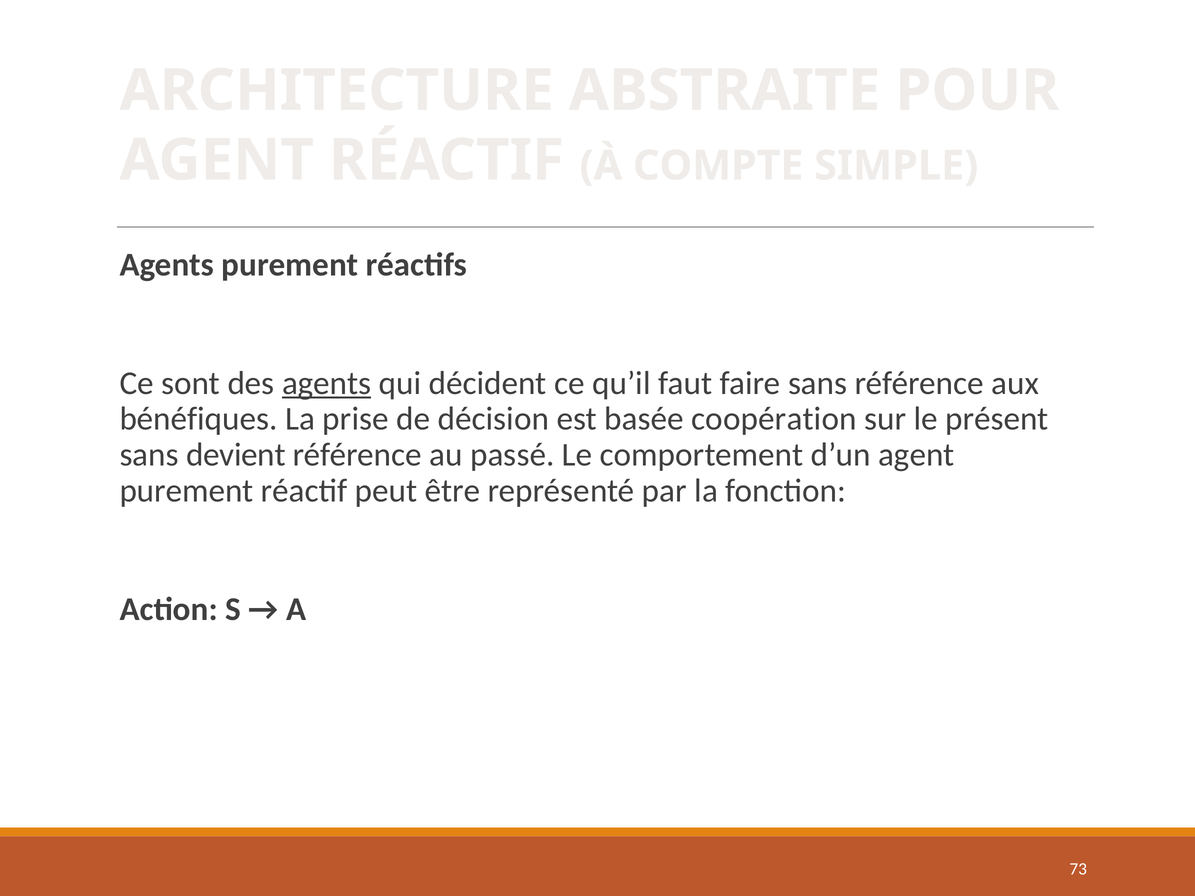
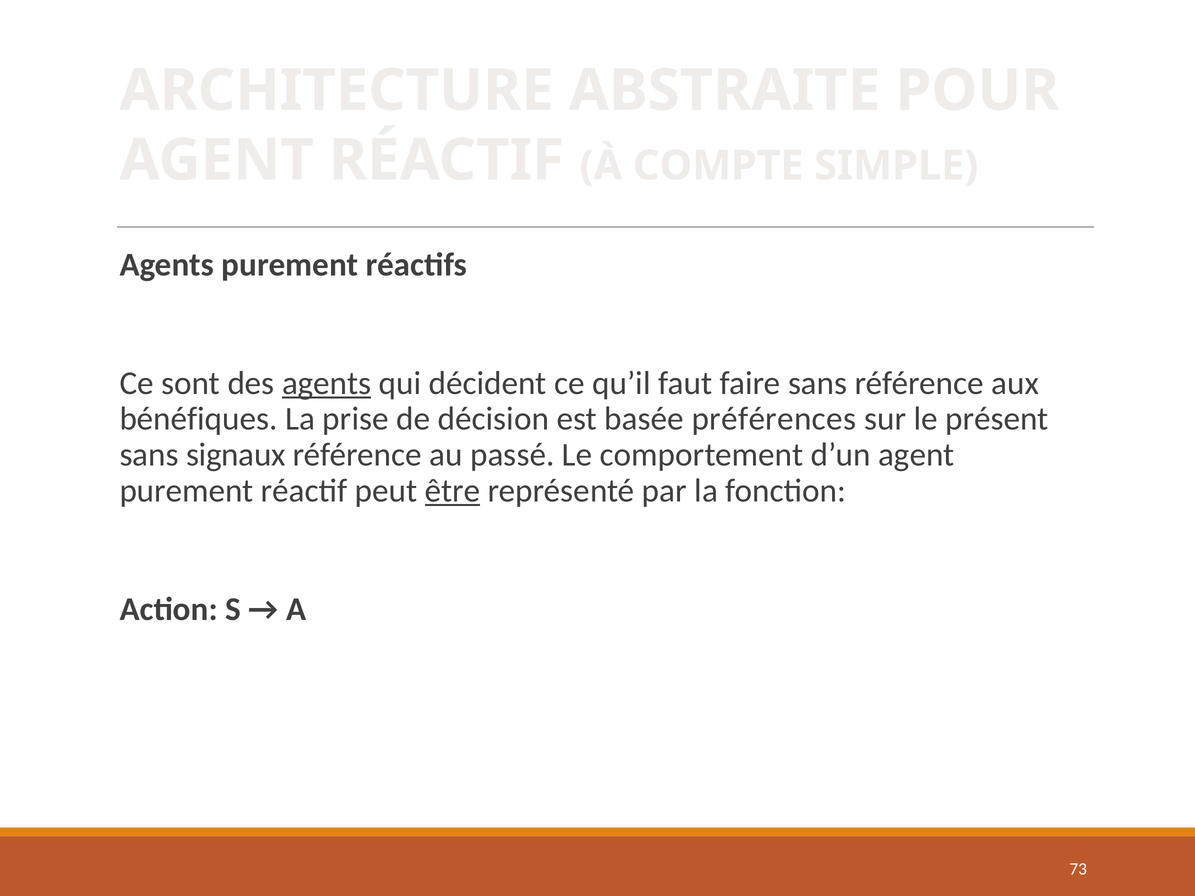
coopération: coopération -> préférences (774, 419)
devient: devient -> signaux (236, 455)
être underline: none -> present (452, 491)
